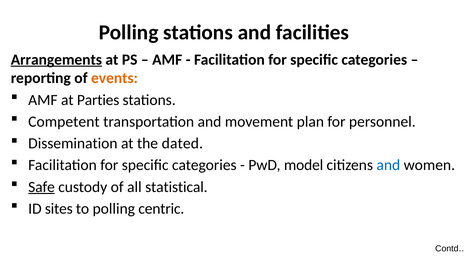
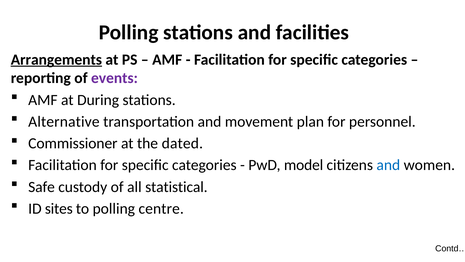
events colour: orange -> purple (114, 78)
Parties: Parties -> During (98, 100)
Competent: Competent -> Alternative (64, 121)
Dissemination: Dissemination -> Commissioner (73, 143)
Safe underline: present -> none (42, 187)
centric: centric -> centre (161, 208)
